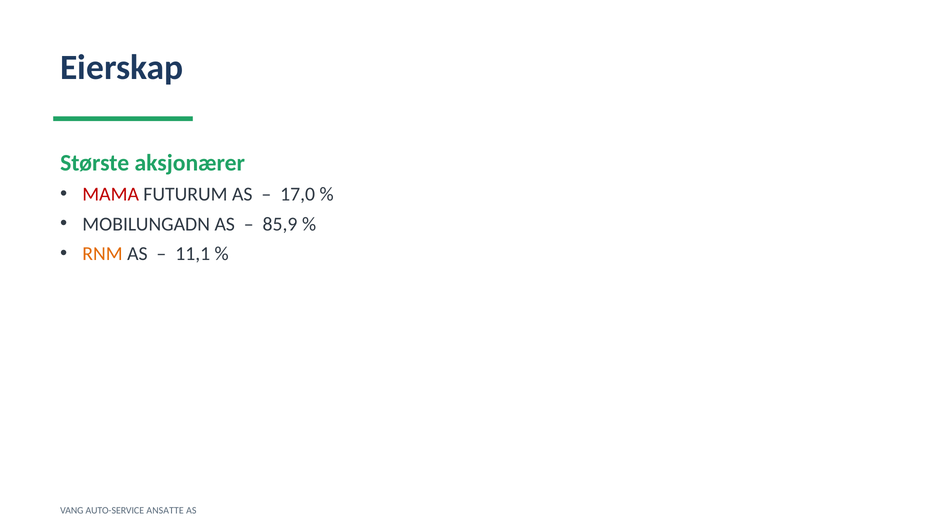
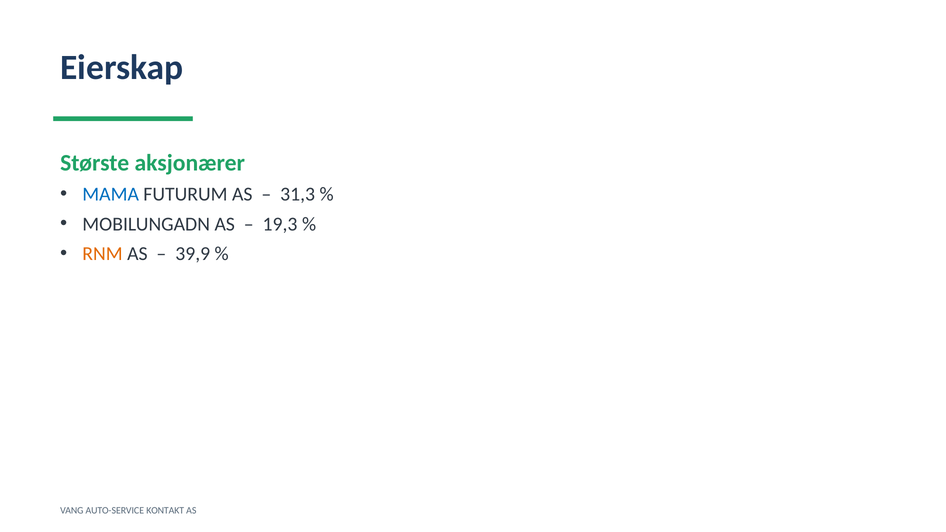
MAMA colour: red -> blue (111, 195)
17,0: 17,0 -> 31,3 (298, 195)
85,9: 85,9 -> 19,3 (280, 224)
11,1: 11,1 -> 39,9 (193, 254)
ANSATTE: ANSATTE -> KONTAKT (165, 511)
